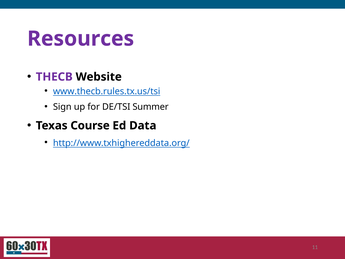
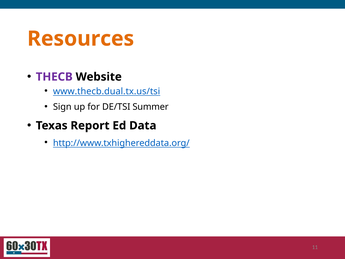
Resources colour: purple -> orange (81, 39)
www.thecb.rules.tx.us/tsi: www.thecb.rules.tx.us/tsi -> www.thecb.dual.tx.us/tsi (107, 91)
Course: Course -> Report (90, 125)
